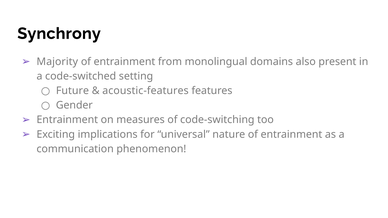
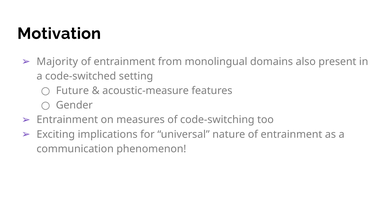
Synchrony: Synchrony -> Motivation (59, 34)
acoustic-features: acoustic-features -> acoustic-measure (146, 91)
